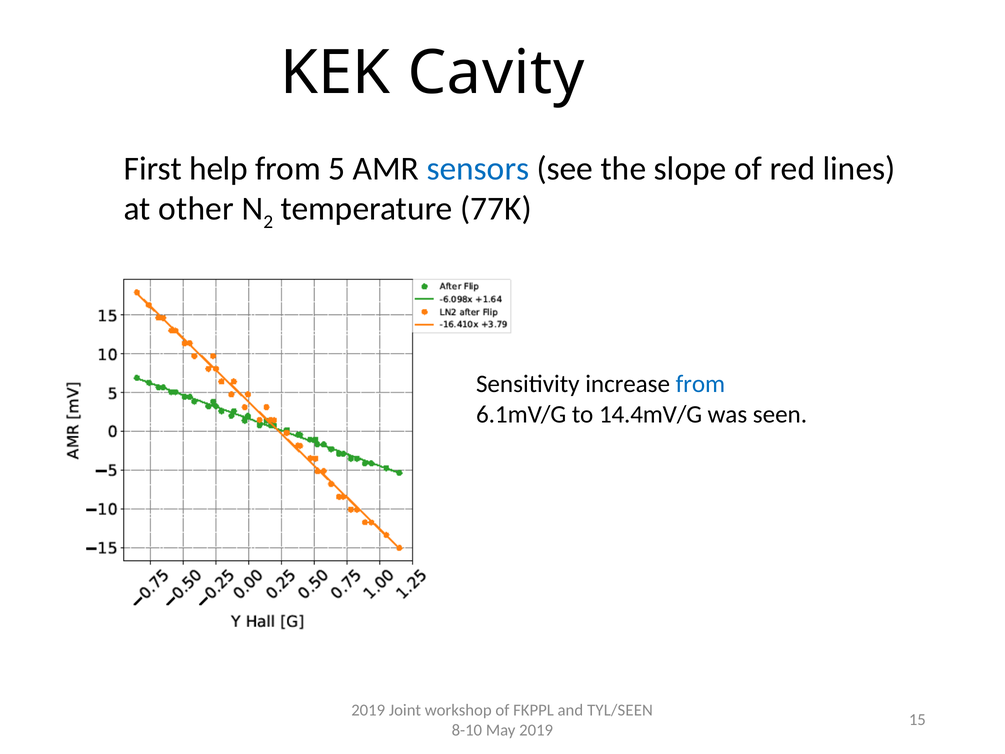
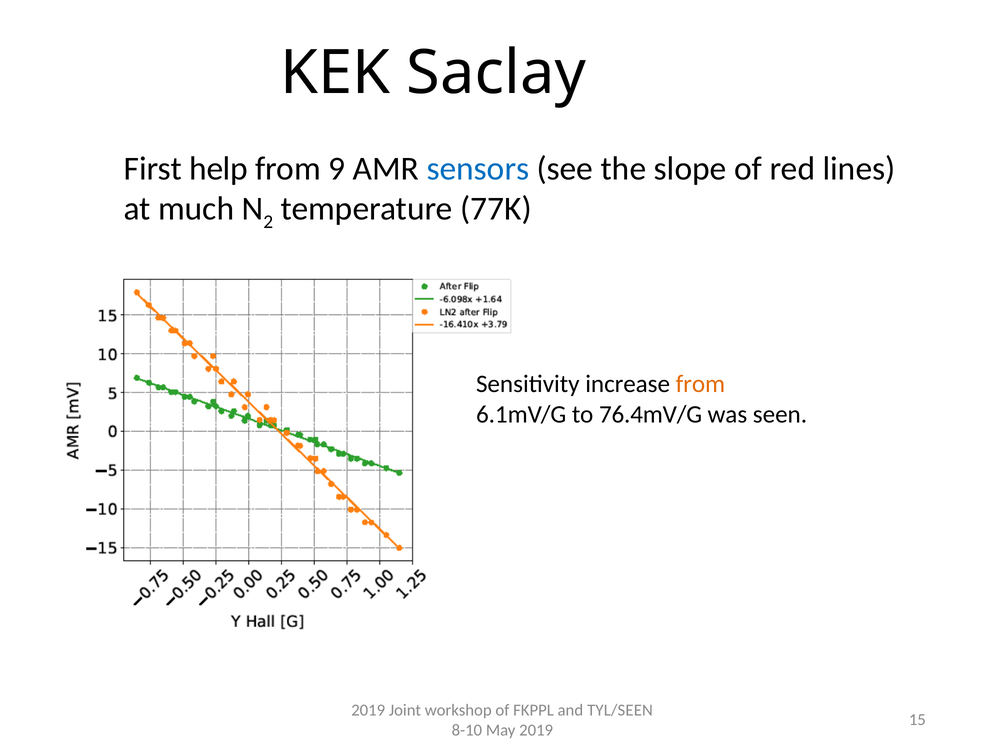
Cavity: Cavity -> Saclay (496, 73)
5: 5 -> 9 (337, 169)
other: other -> much (196, 209)
from colour: blue -> orange (700, 384)
14.4mV/G: 14.4mV/G -> 76.4mV/G (651, 414)
